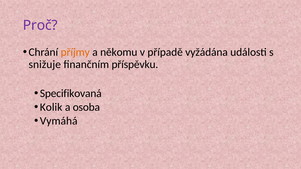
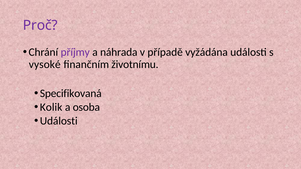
příjmy colour: orange -> purple (75, 52)
někomu: někomu -> náhrada (119, 52)
snižuje: snižuje -> vysoké (45, 64)
příspěvku: příspěvku -> životnímu (135, 64)
Vymáhá: Vymáhá -> Události (59, 121)
